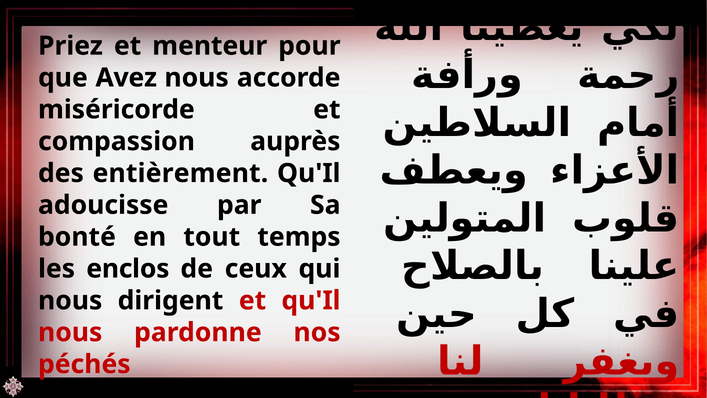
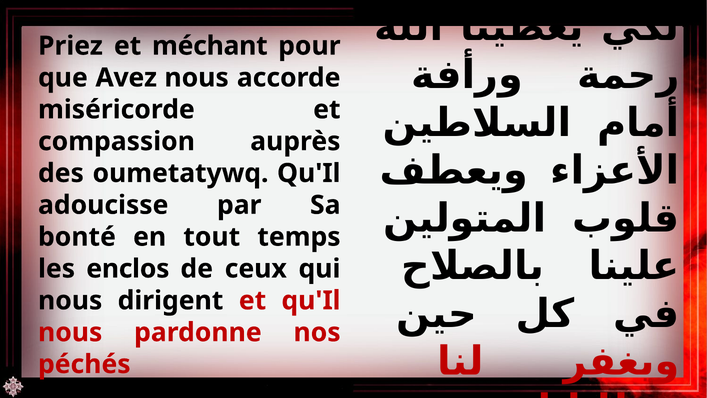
menteur: menteur -> méchant (210, 46)
entièrement: entièrement -> oumetatywq (180, 173)
